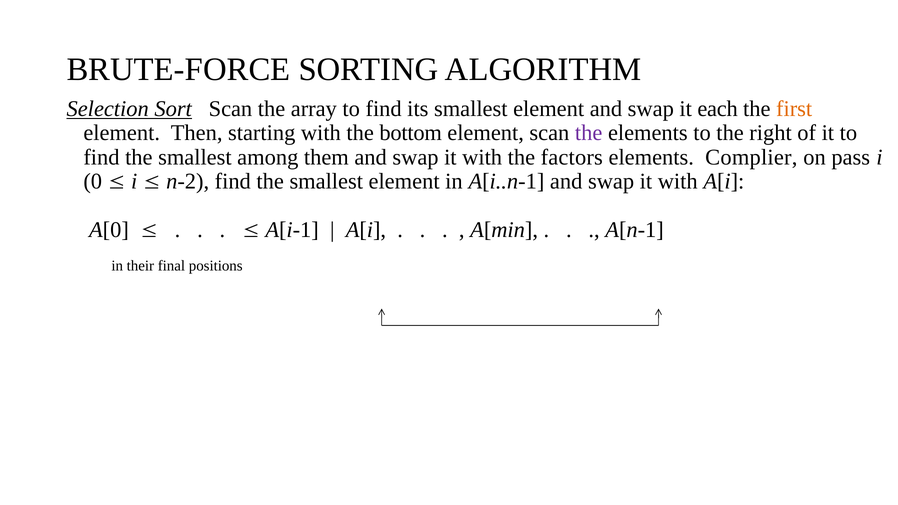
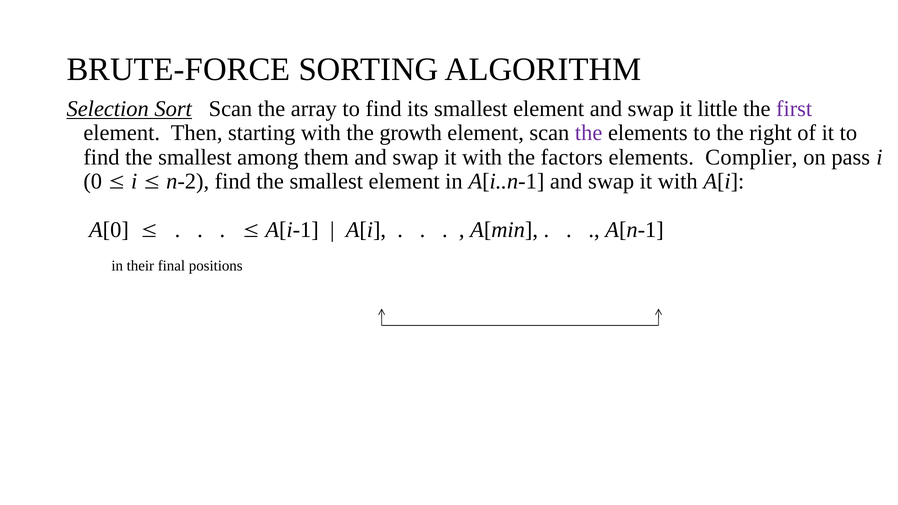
each: each -> little (718, 109)
first colour: orange -> purple (794, 109)
bottom: bottom -> growth (411, 133)
